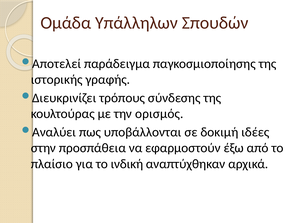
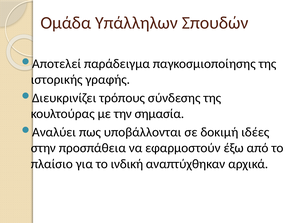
ορισμός: ορισμός -> σημασία (159, 114)
